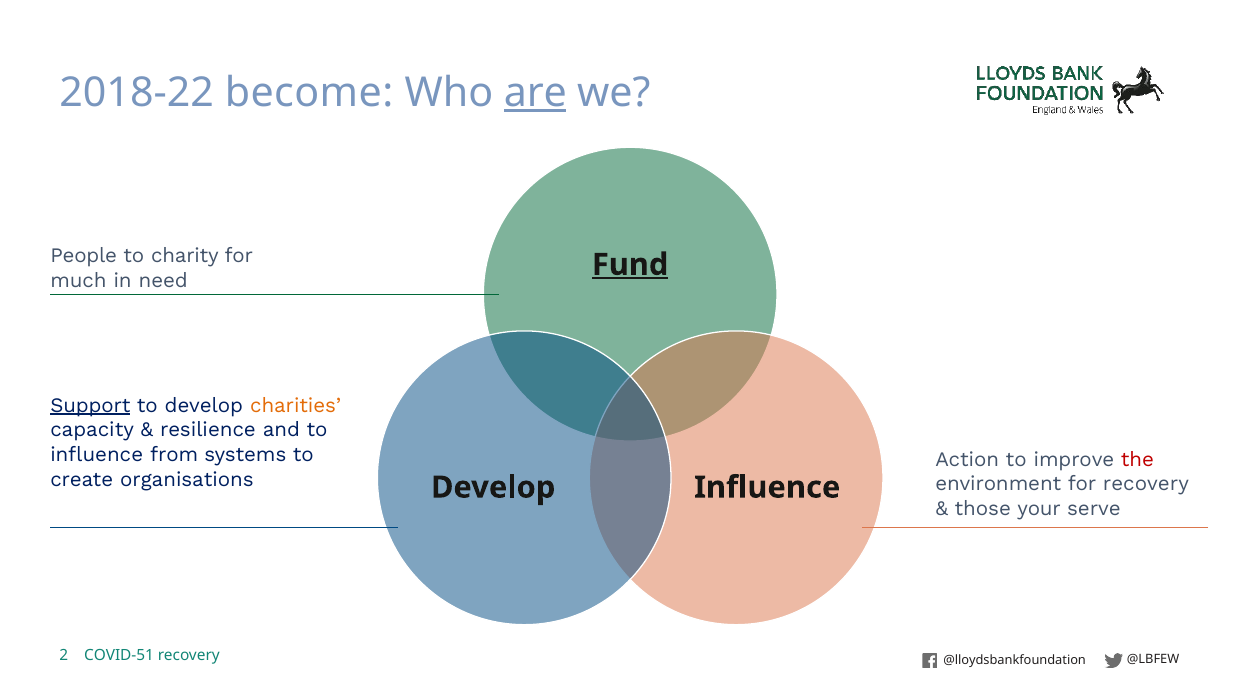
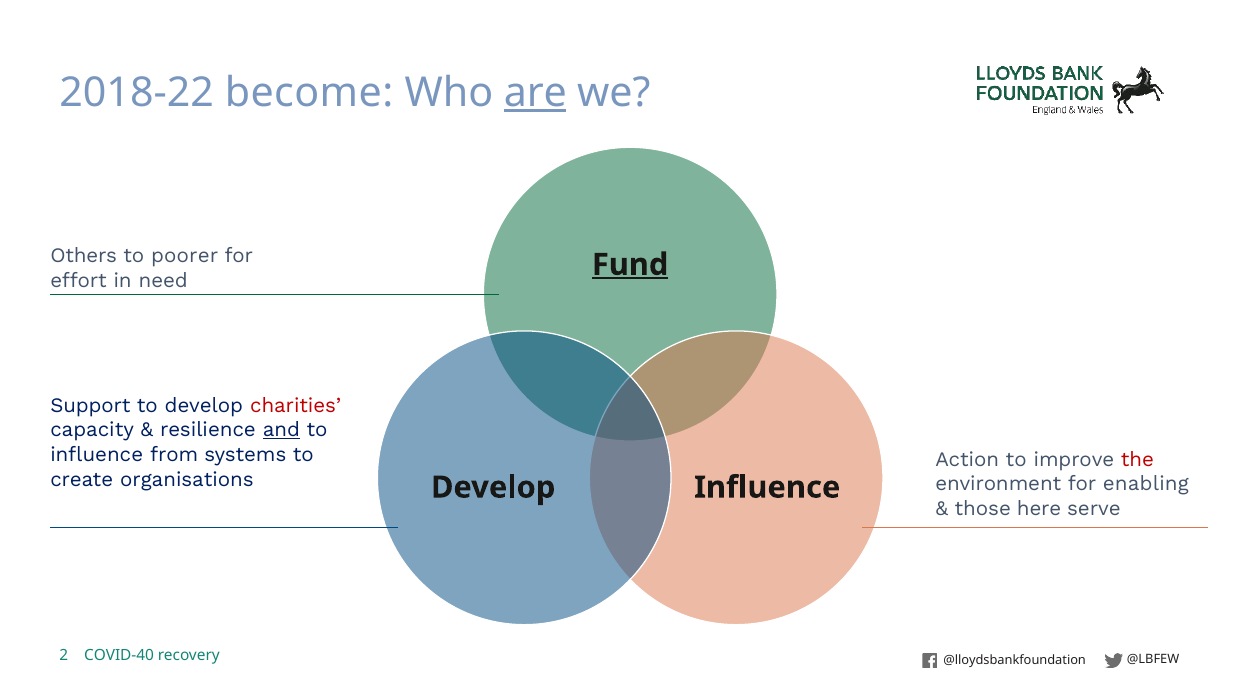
People: People -> Others (84, 255)
charity: charity -> poorer (185, 255)
much: much -> effort (78, 280)
Support underline: present -> none (90, 405)
charities colour: orange -> red (296, 405)
and underline: none -> present (281, 430)
for recovery: recovery -> enabling (1146, 484)
your: your -> here (1039, 509)
COVID-51: COVID-51 -> COVID-40 (119, 655)
